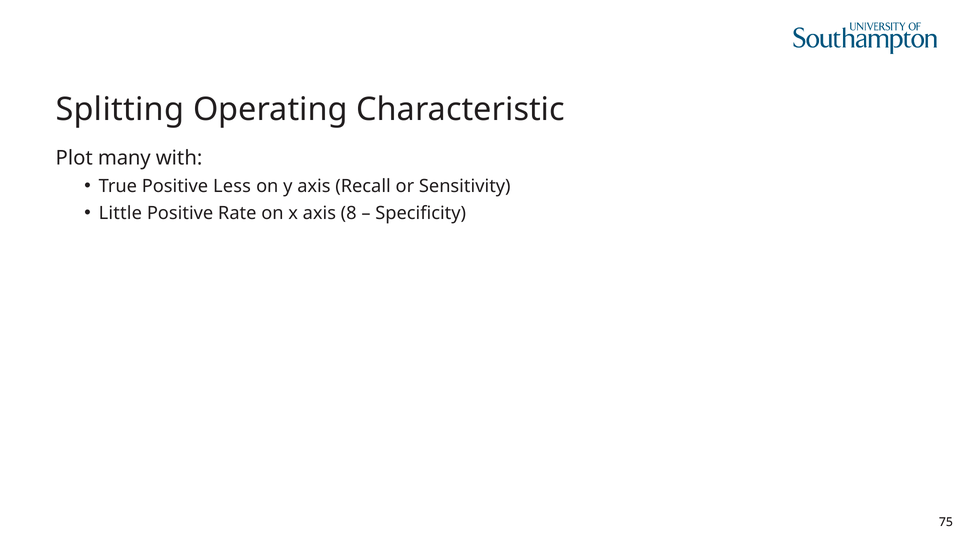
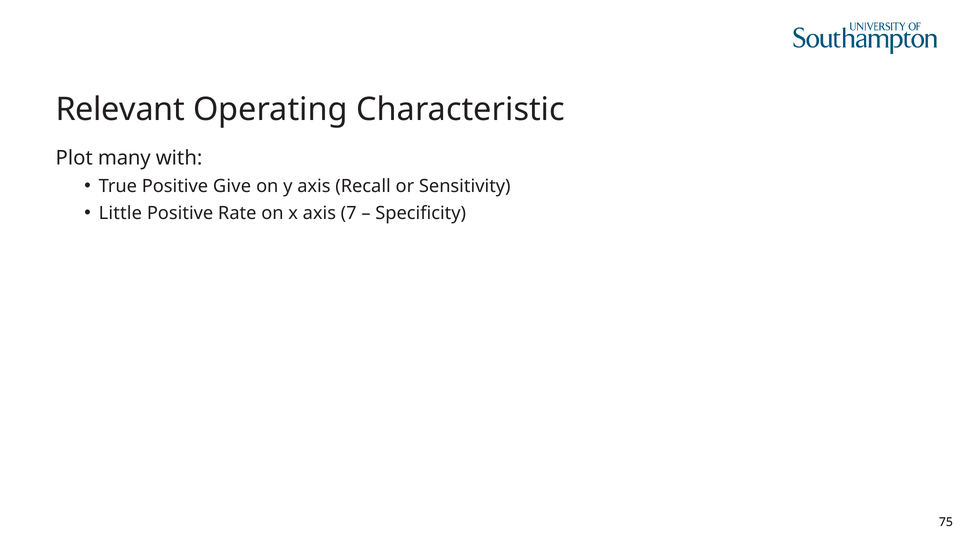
Splitting: Splitting -> Relevant (120, 109)
Less: Less -> Give (232, 186)
8: 8 -> 7 (349, 213)
